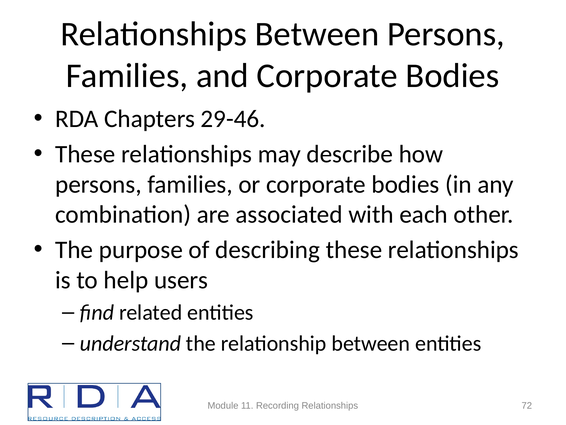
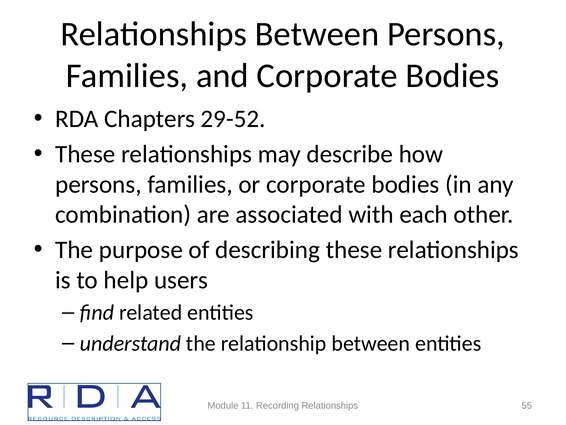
29-46: 29-46 -> 29-52 (233, 119)
72: 72 -> 55 (527, 405)
